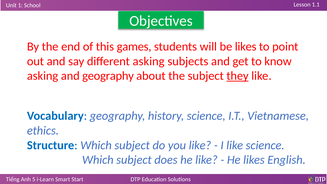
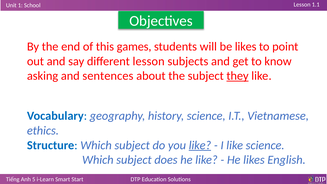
different asking: asking -> lesson (149, 61)
and geography: geography -> sentences (108, 76)
like underline: none -> present (200, 145)
